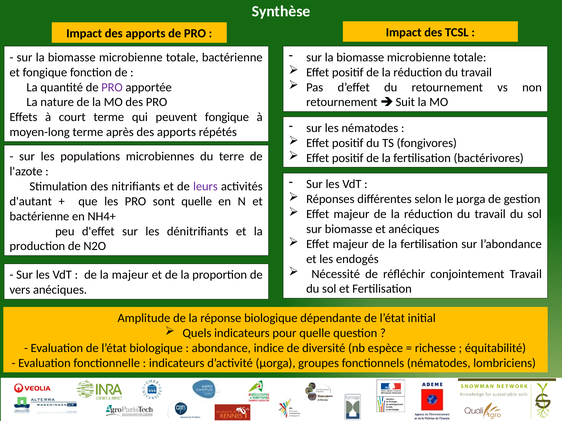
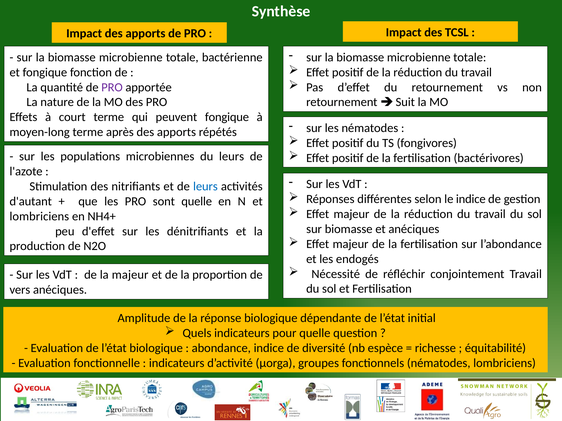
du terre: terre -> leurs (232, 157)
leurs colour: purple -> blue (205, 187)
le µorga: µorga -> indice (471, 199)
bactérienne: bactérienne -> lombriciens (39, 217)
